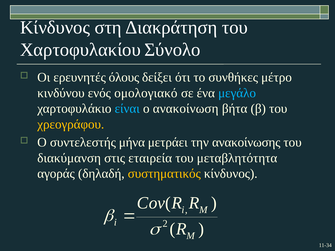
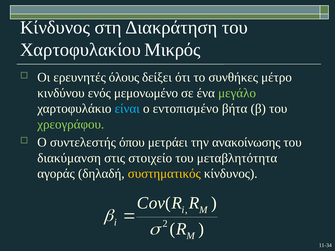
Σύνολο: Σύνολο -> Μικρός (172, 50)
ομολογιακό: ομολογιακό -> μεμονωμένο (146, 93)
μεγάλο colour: light blue -> light green (237, 93)
ανακοίνωση: ανακοίνωση -> εντοπισμένο (186, 109)
χρεογράφου colour: yellow -> light green (71, 124)
μήνα: μήνα -> όπου (132, 143)
εταιρεία: εταιρεία -> στοιχείο (150, 158)
